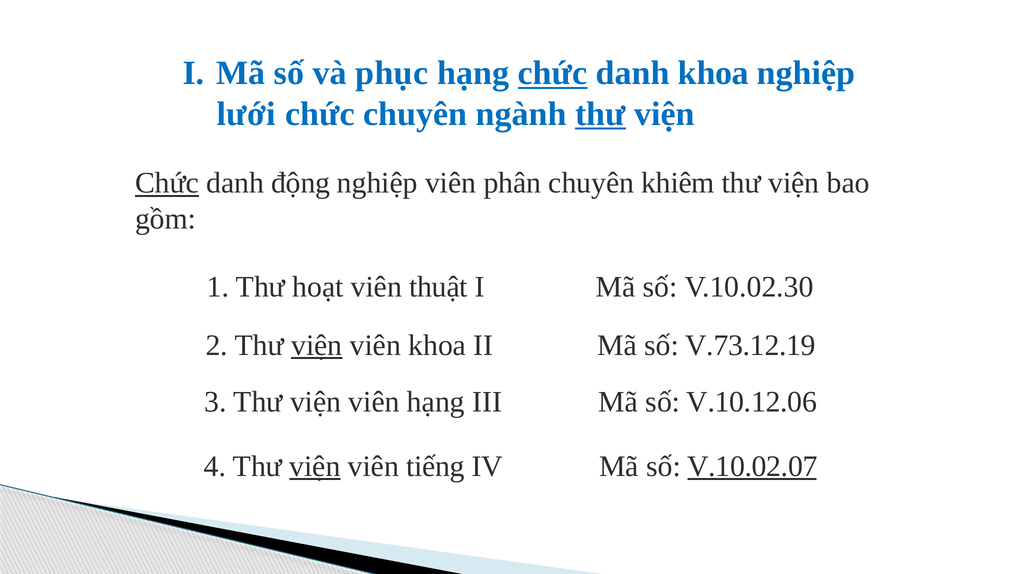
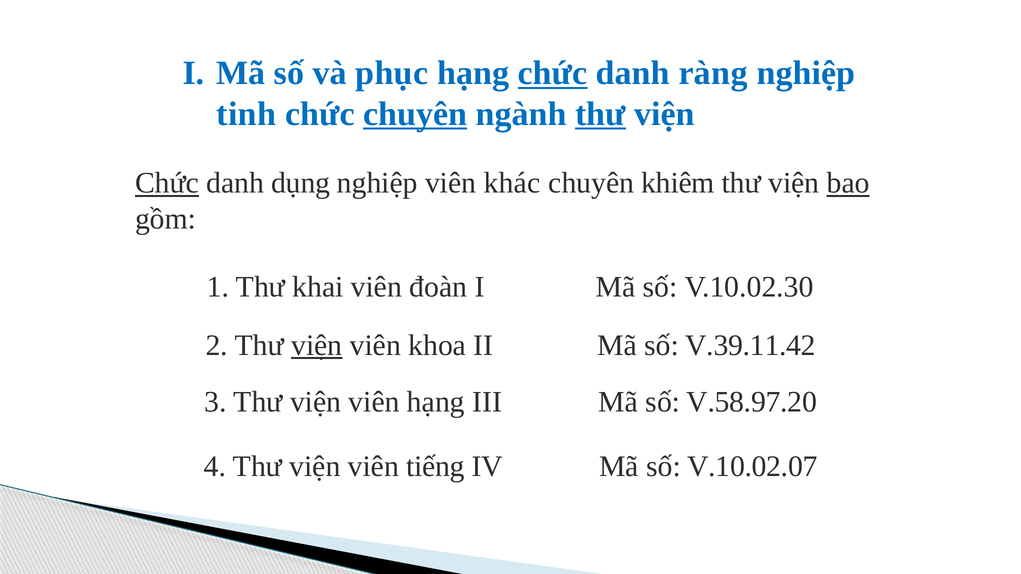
danh khoa: khoa -> ràng (713, 73)
lưới: lưới -> tinh (246, 114)
chuyên underline: none -> present (415, 114)
động: động -> dụng (301, 183)
phân: phân -> khác (512, 183)
bao underline: none -> present (848, 183)
hoạt: hoạt -> khai (318, 287)
thuật: thuật -> đoàn (438, 287)
V.73.12.19: V.73.12.19 -> V.39.11.42 (750, 346)
V.10.12.06: V.10.12.06 -> V.58.97.20 (752, 402)
viện underline: present -> none (315, 467)
V.10.02.07 underline: present -> none (752, 467)
